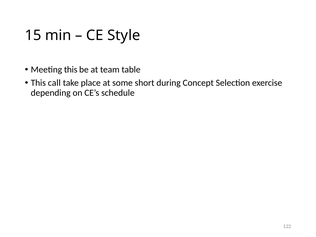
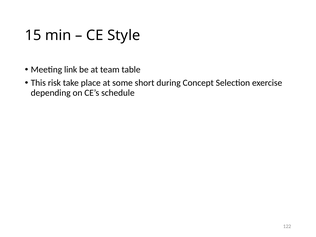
Meeting this: this -> link (71, 70)
call: call -> risk (54, 83)
